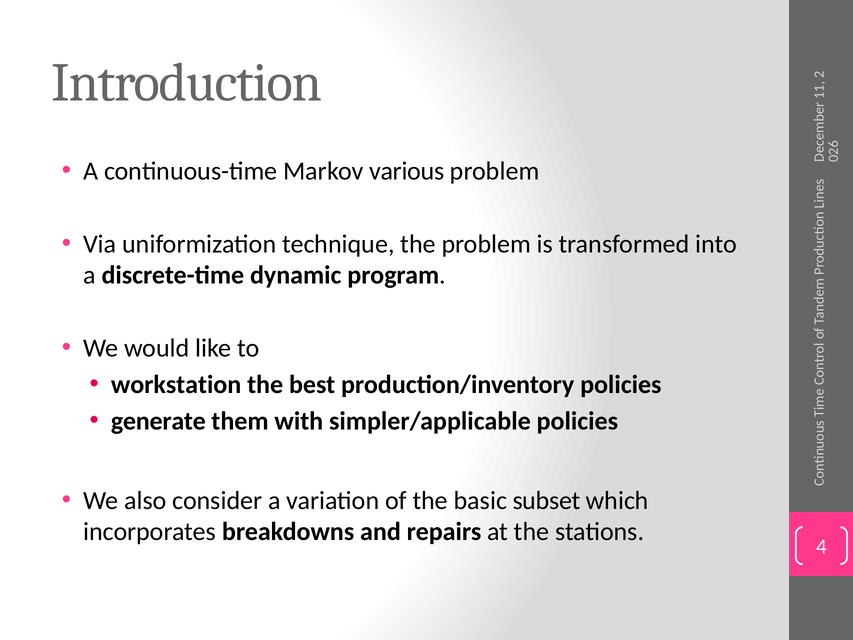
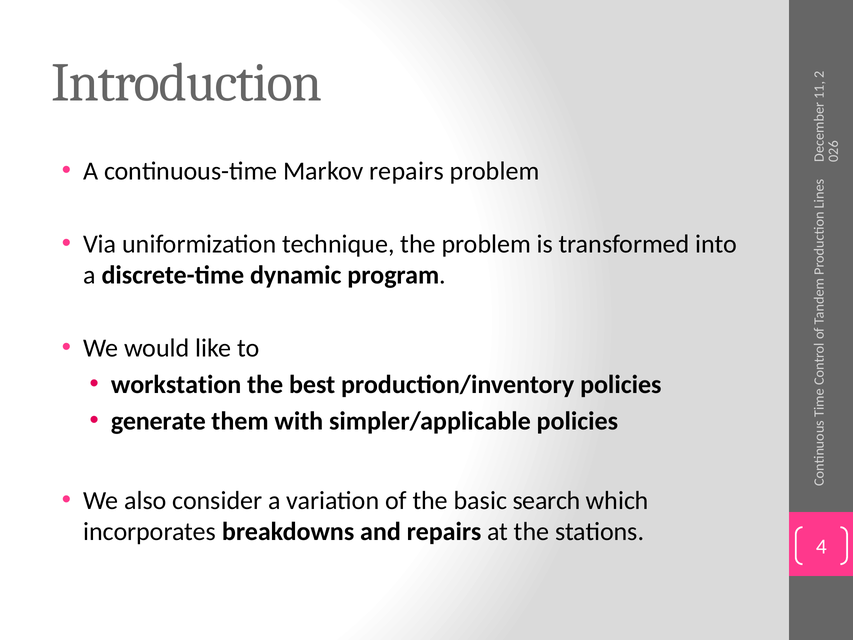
Markov various: various -> repairs (406, 171)
subset: subset -> search (547, 500)
